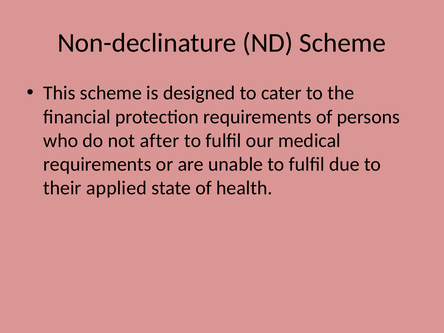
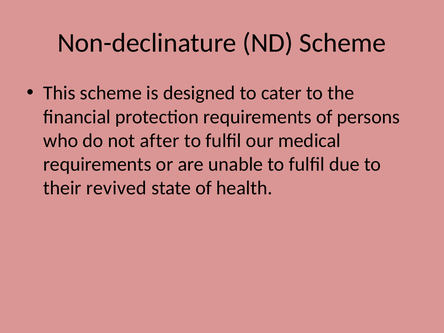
applied: applied -> revived (116, 188)
